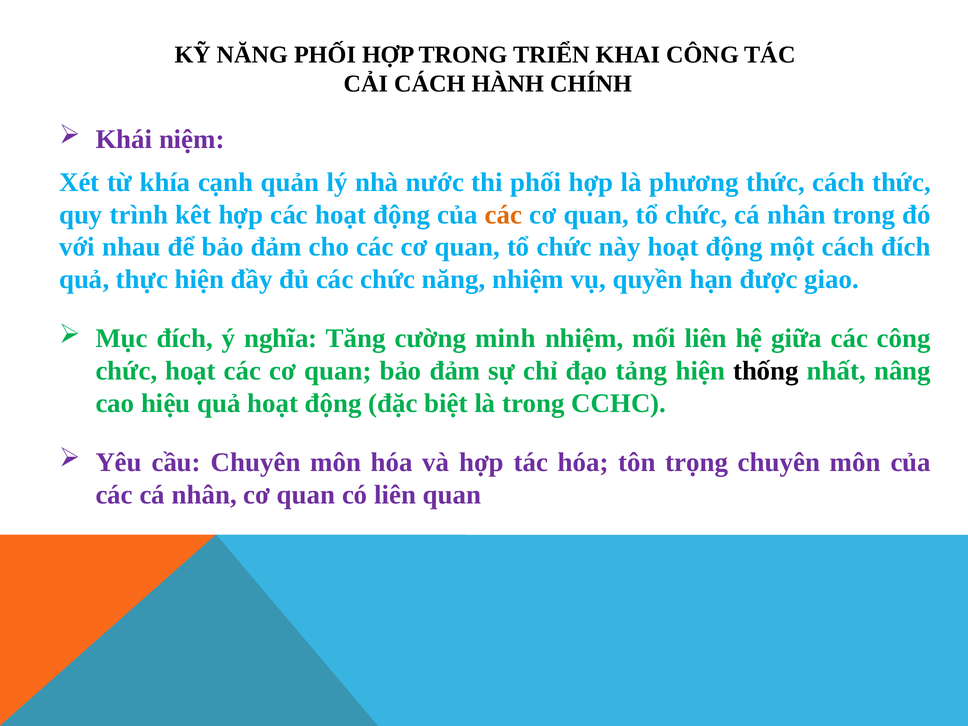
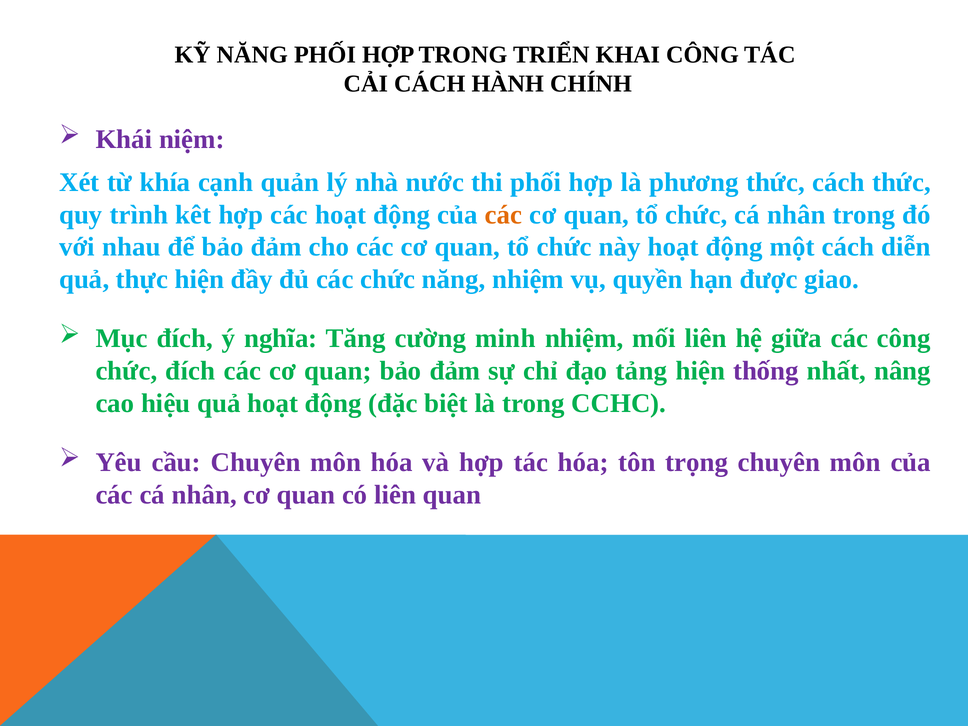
cách đích: đích -> diễn (906, 247)
chức hoạt: hoạt -> đích (190, 371)
thống colour: black -> purple (766, 371)
